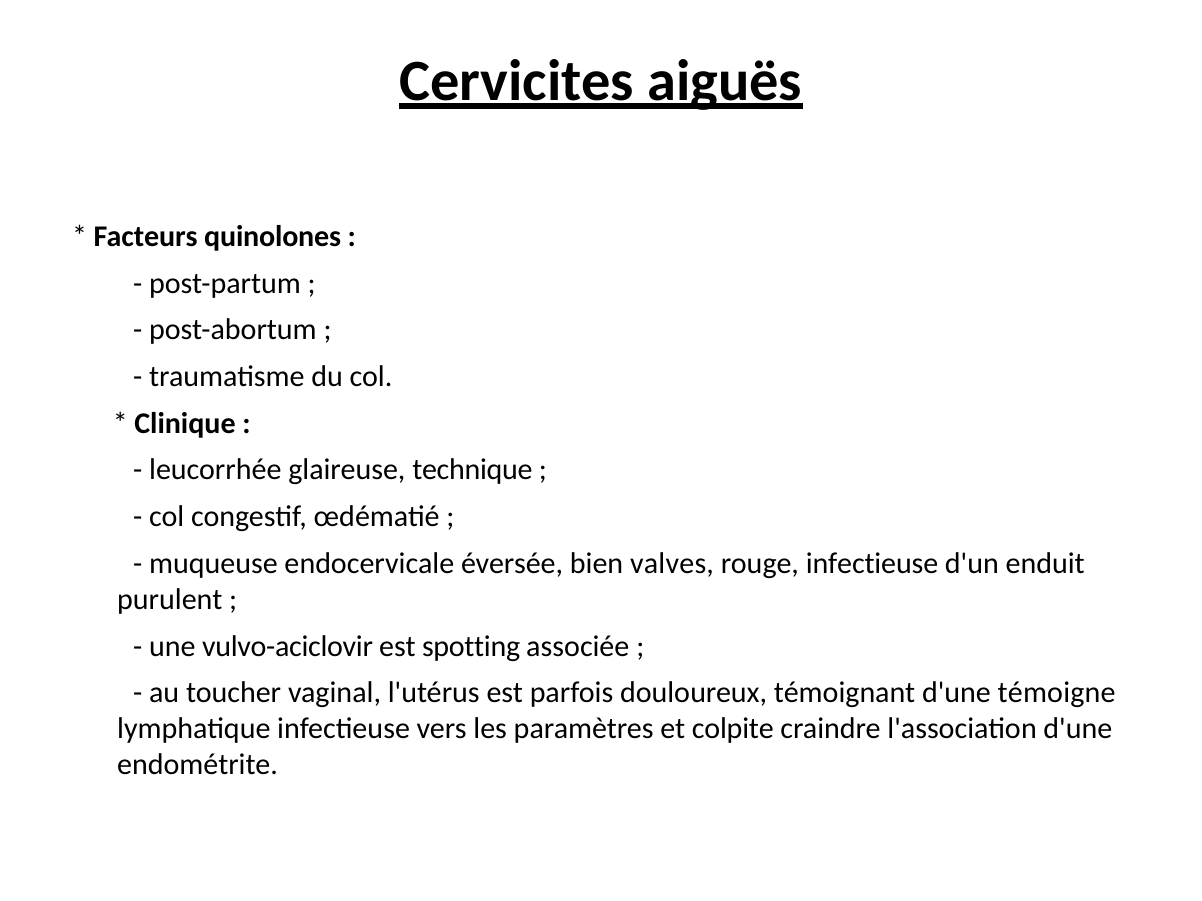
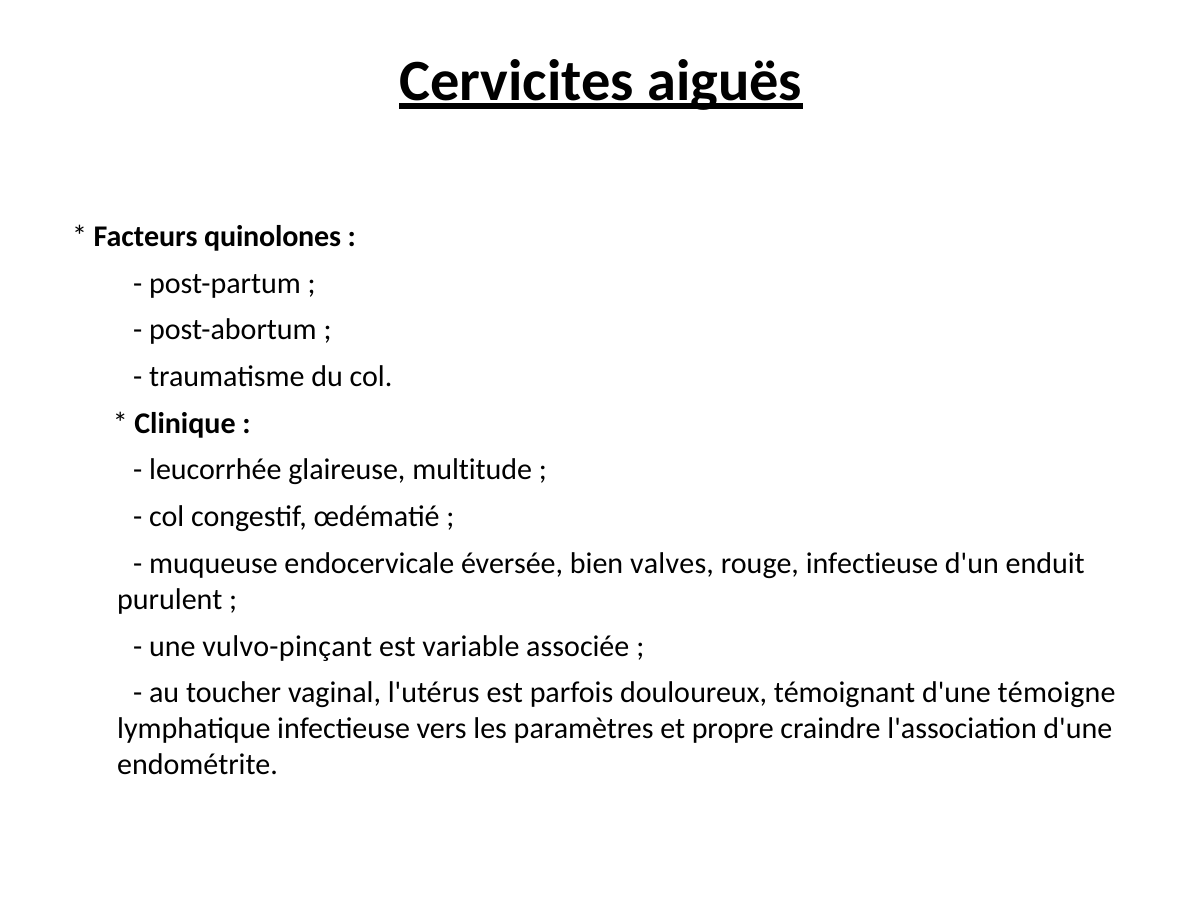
technique: technique -> multitude (472, 470)
vulvo-aciclovir: vulvo-aciclovir -> vulvo-pinçant (287, 647)
spotting: spotting -> variable (471, 647)
colpite: colpite -> propre (733, 729)
